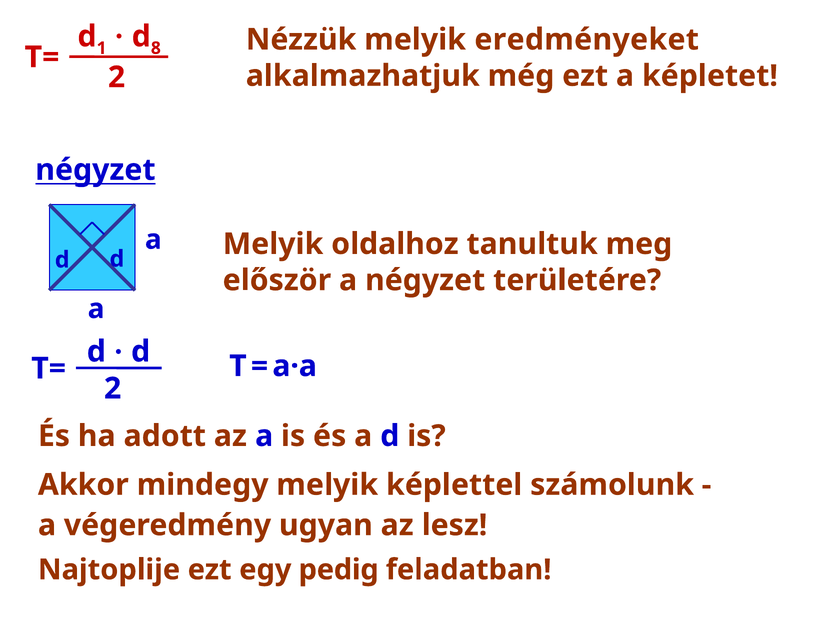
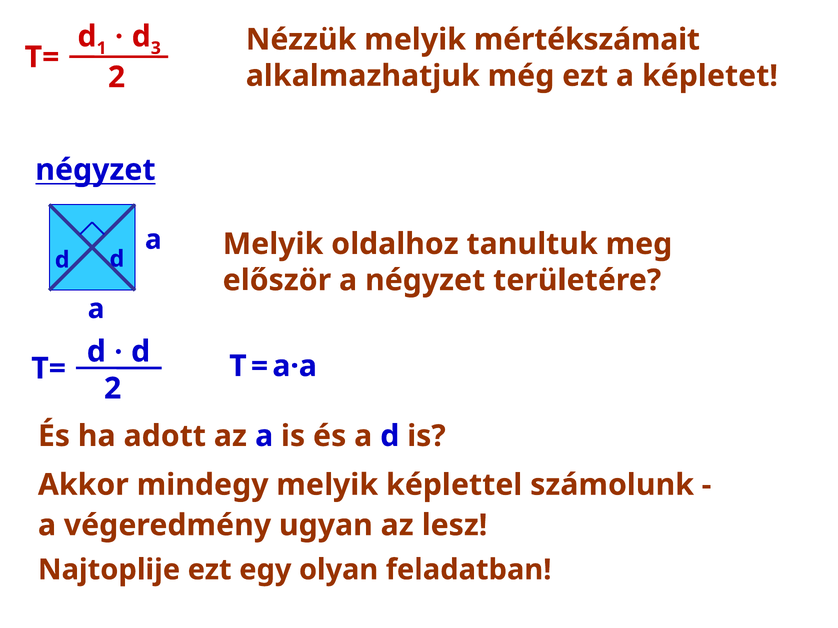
8: 8 -> 3 (156, 48)
eredményeket: eredményeket -> mértékszámait (587, 40)
pedig: pedig -> olyan (339, 570)
